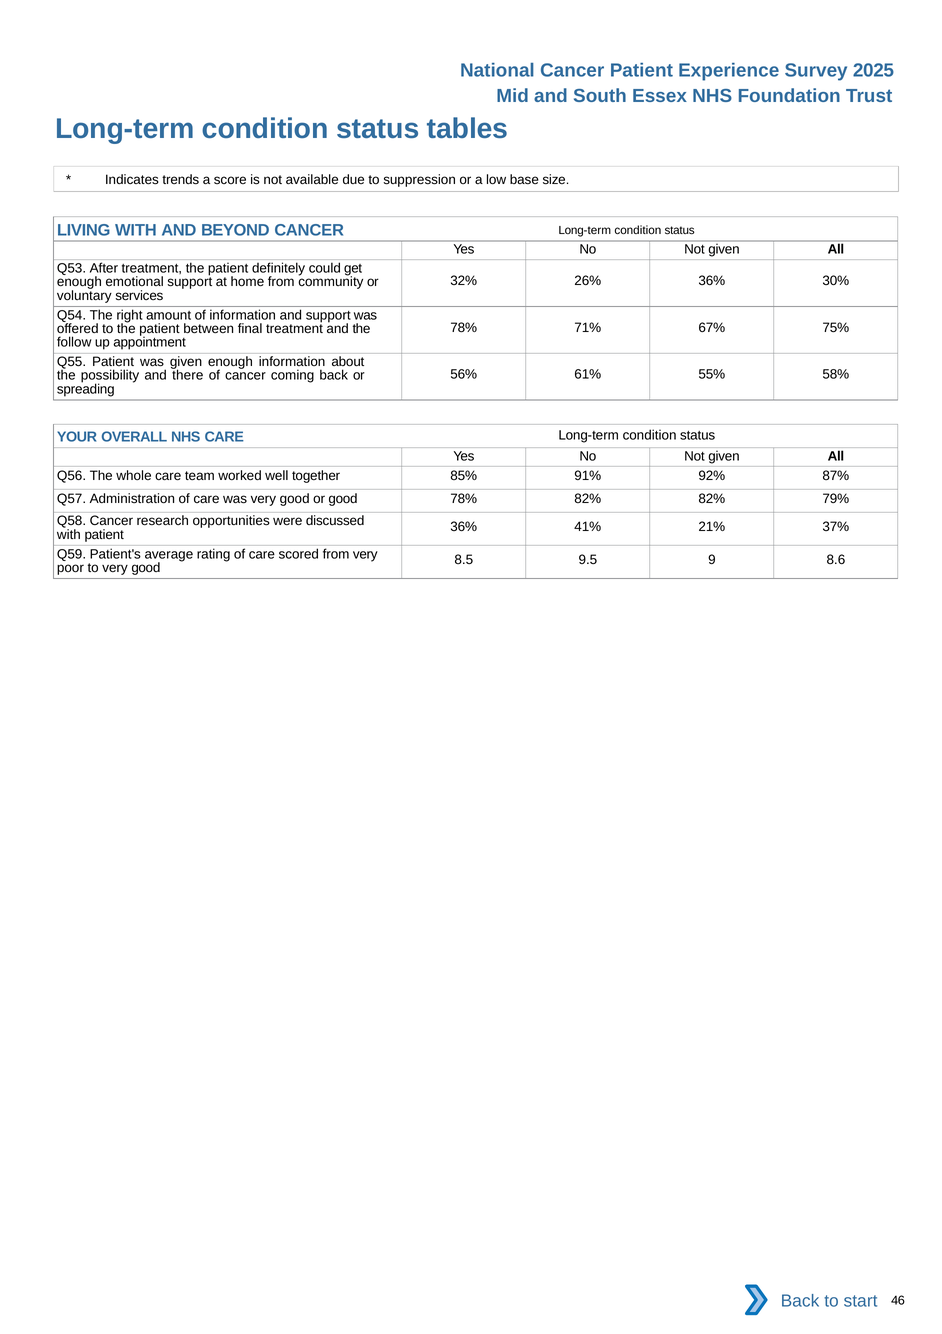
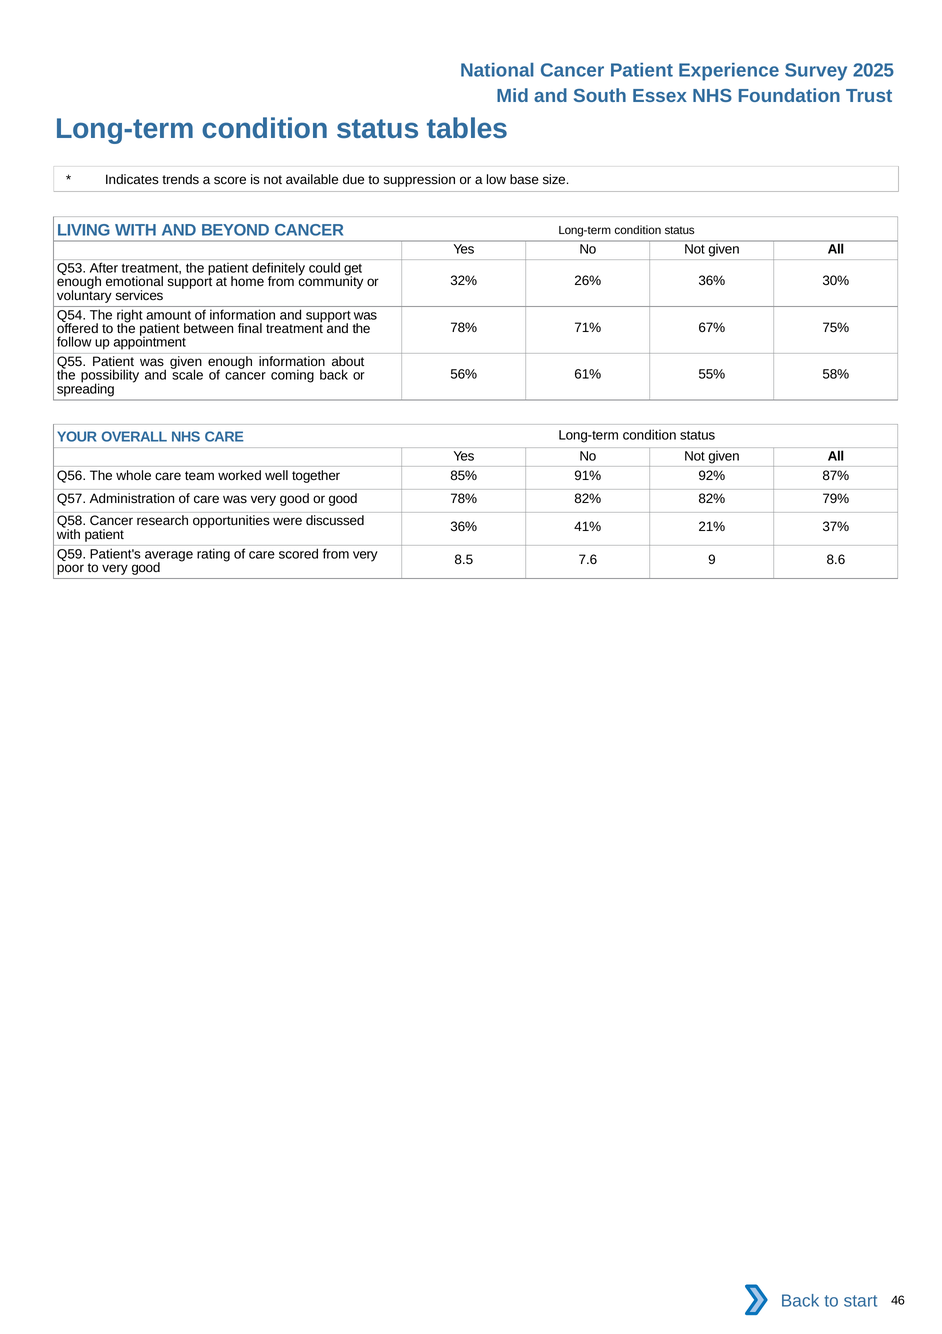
there: there -> scale (188, 375)
9.5: 9.5 -> 7.6 (588, 559)
